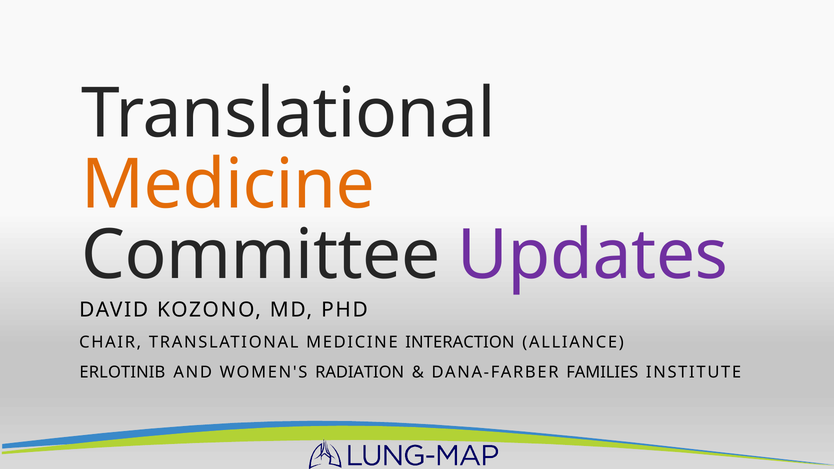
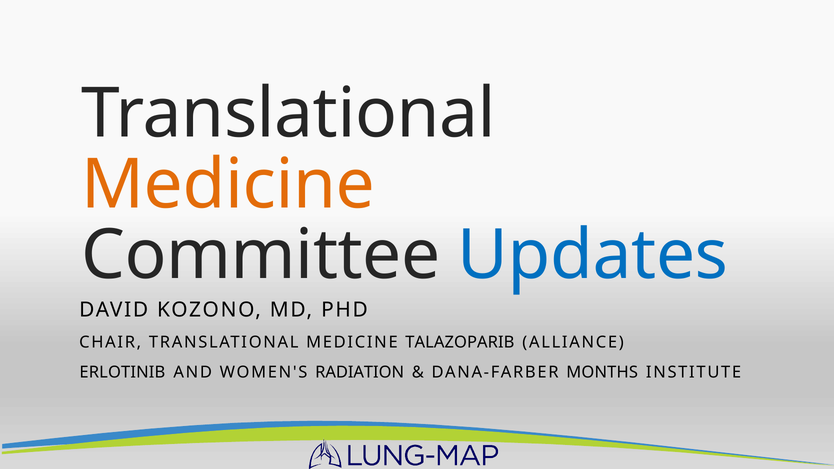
Updates colour: purple -> blue (593, 256)
INTERACTION: INTERACTION -> TALAZOPARIB (460, 342)
FAMILIES: FAMILIES -> MONTHS (602, 372)
